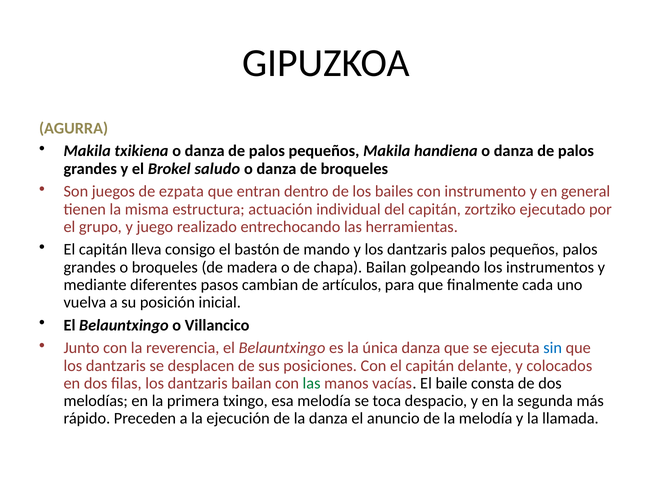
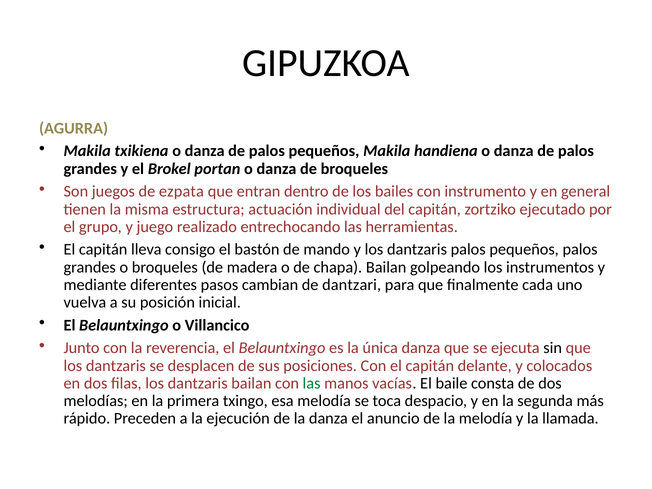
saludo: saludo -> portan (217, 169)
artículos: artículos -> dantzari (352, 285)
sin colour: blue -> black (553, 348)
